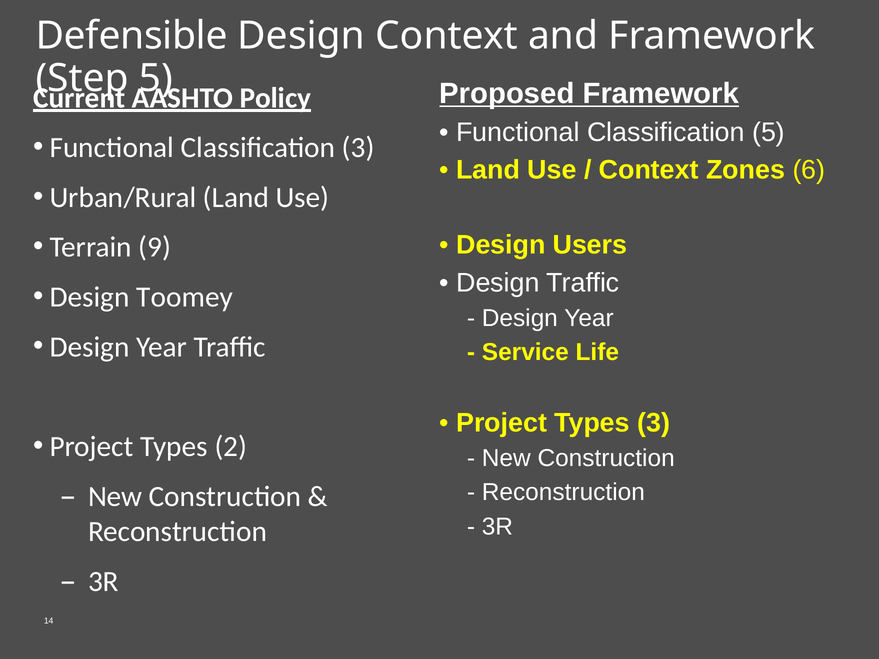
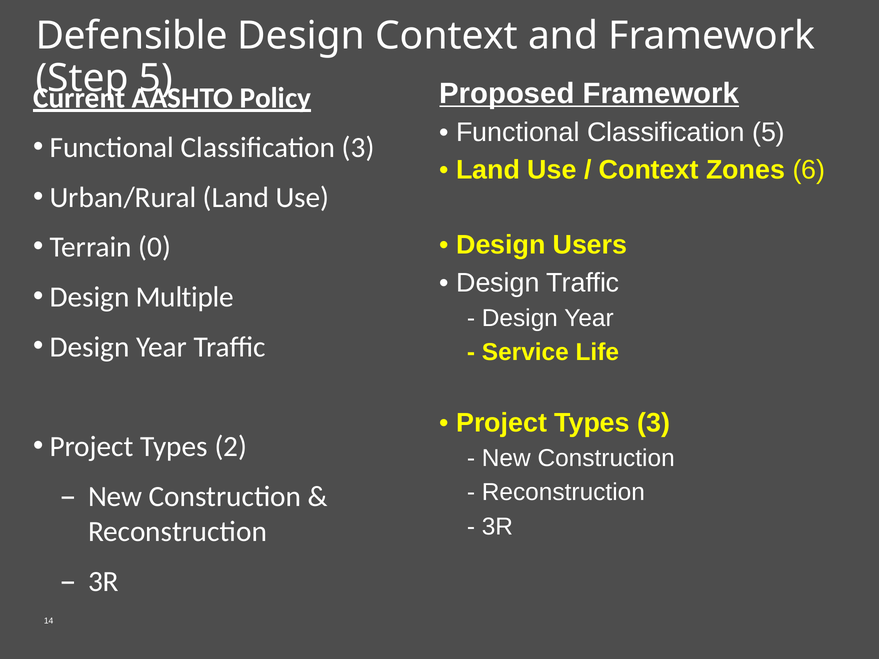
9: 9 -> 0 (155, 247)
Toomey: Toomey -> Multiple (185, 297)
